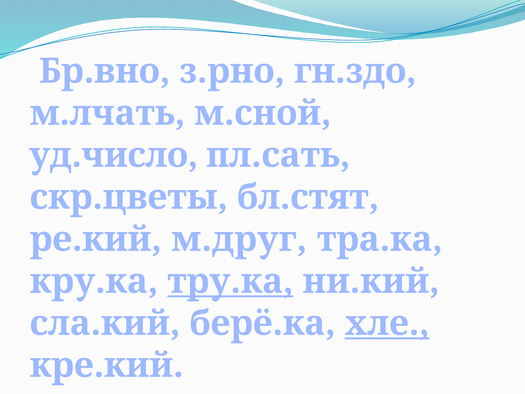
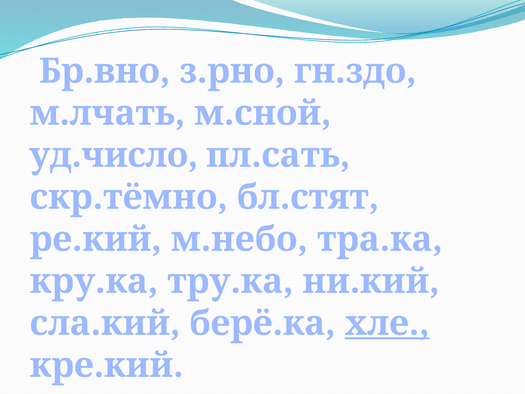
скр.цветы: скр.цветы -> скр.тёмно (129, 197)
м.друг: м.друг -> м.небо (239, 239)
тру.ка underline: present -> none (230, 281)
